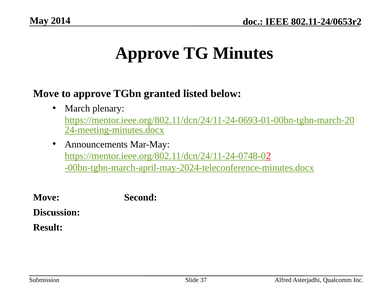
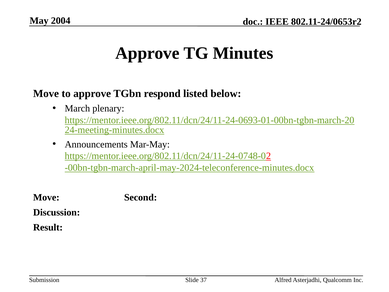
2014: 2014 -> 2004 (61, 21)
granted: granted -> respond (162, 93)
